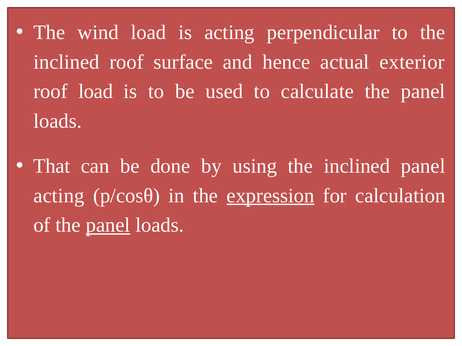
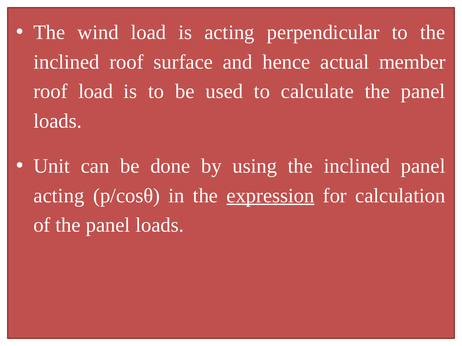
exterior: exterior -> member (412, 62)
That: That -> Unit (52, 166)
panel underline: present -> none (108, 225)
